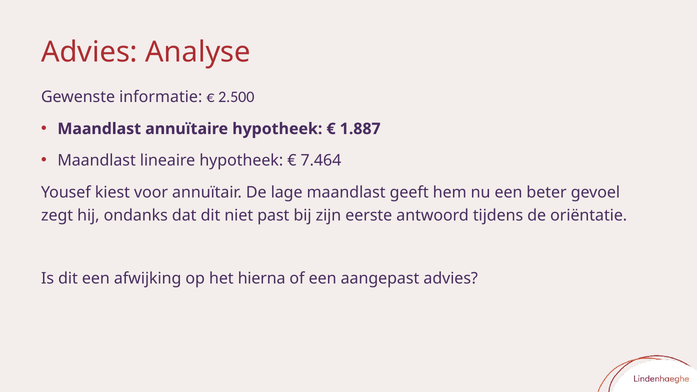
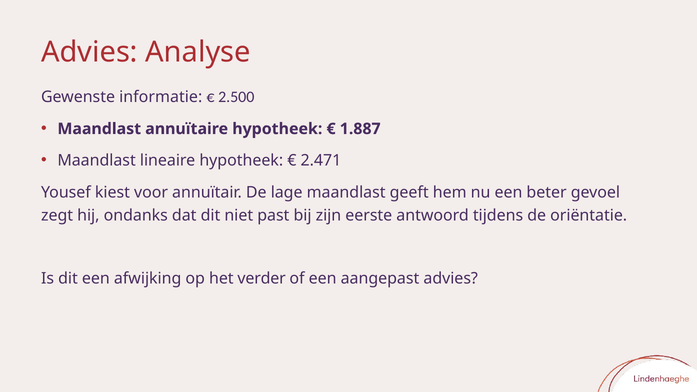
7.464: 7.464 -> 2.471 (321, 161)
hierna: hierna -> verder (262, 279)
